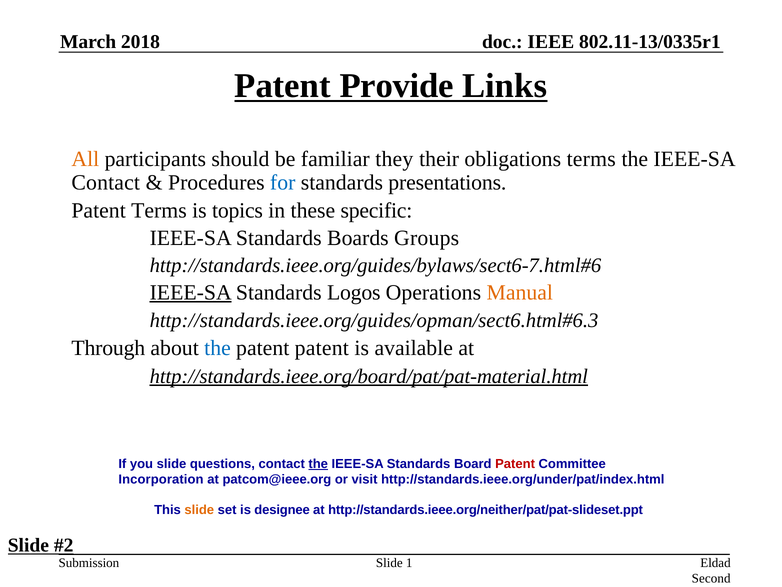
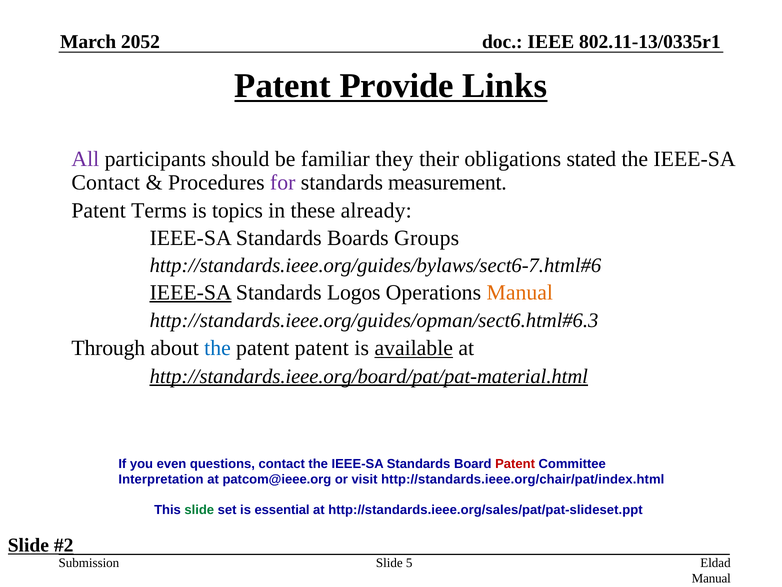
2018: 2018 -> 2052 (140, 42)
All colour: orange -> purple (85, 159)
obligations terms: terms -> stated (591, 159)
for colour: blue -> purple (283, 182)
presentations: presentations -> measurement (447, 182)
specific: specific -> already (376, 210)
available underline: none -> present (414, 348)
you slide: slide -> even (172, 464)
the underline: present -> none (318, 464)
Incorporation: Incorporation -> Interpretation (161, 479)
http://standards.ieee.org/under/pat/index.html: http://standards.ieee.org/under/pat/index.html -> http://standards.ieee.org/chair/pat/index.html (523, 479)
slide colour: orange -> green (199, 510)
designee: designee -> essential (282, 510)
http://standards.ieee.org/neither/pat/pat-slideset.ppt: http://standards.ieee.org/neither/pat/pat-slideset.ppt -> http://standards.ieee.org/sales/pat/pat-slideset.ppt (485, 510)
1: 1 -> 5 (409, 562)
Second: Second -> Manual (711, 578)
